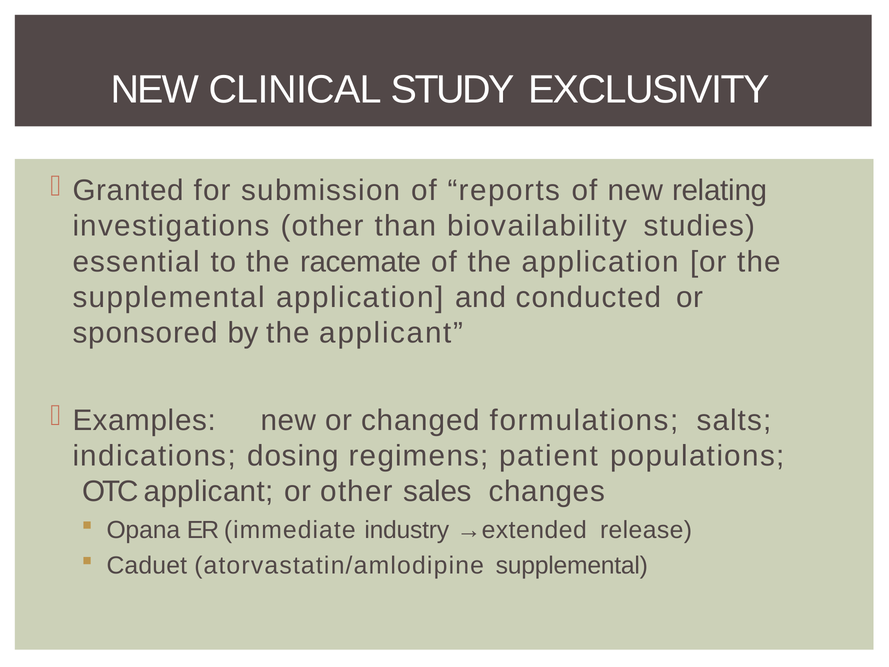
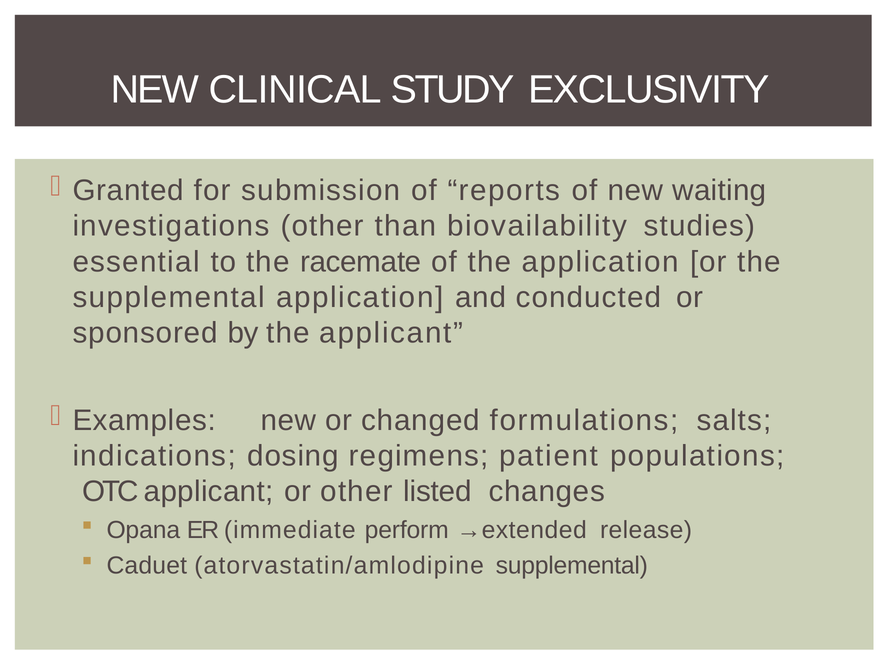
relating: relating -> waiting (719, 191)
sales: sales -> listed (438, 491)
industry: industry -> perform (407, 530)
